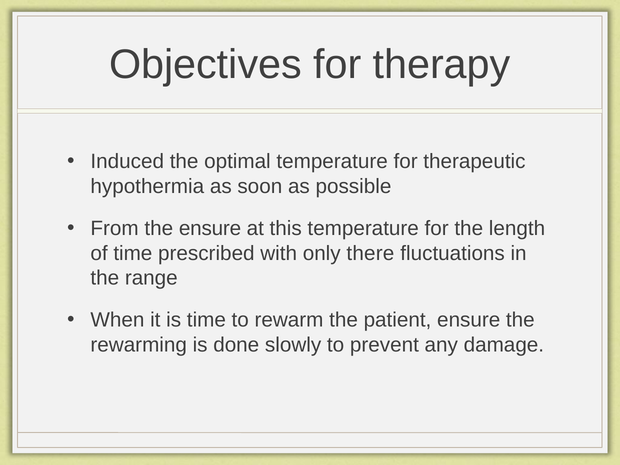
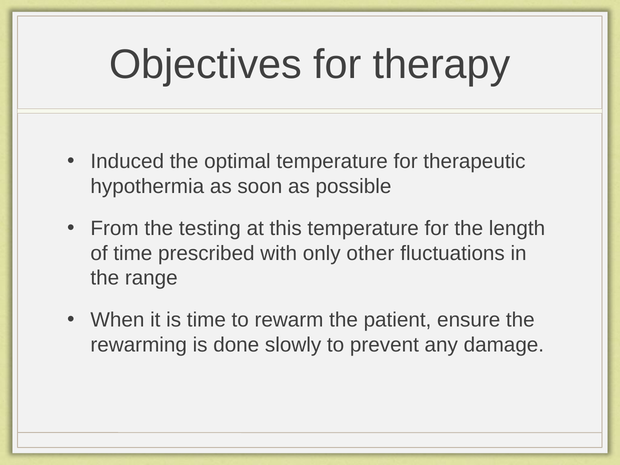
the ensure: ensure -> testing (210, 228)
there: there -> other (370, 253)
